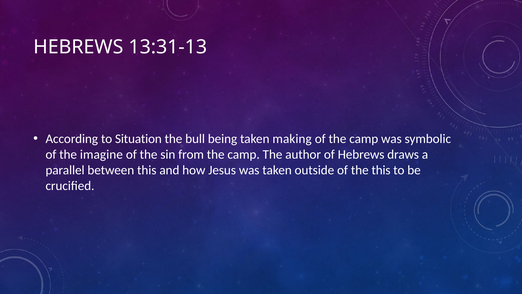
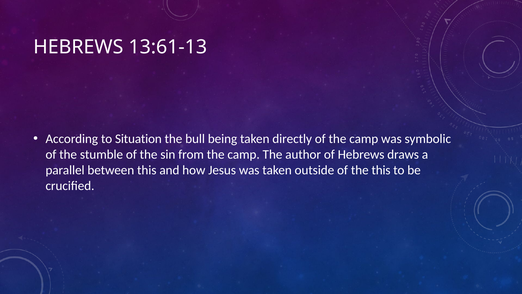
13:31-13: 13:31-13 -> 13:61-13 (168, 47)
making: making -> directly (292, 139)
imagine: imagine -> stumble (101, 154)
